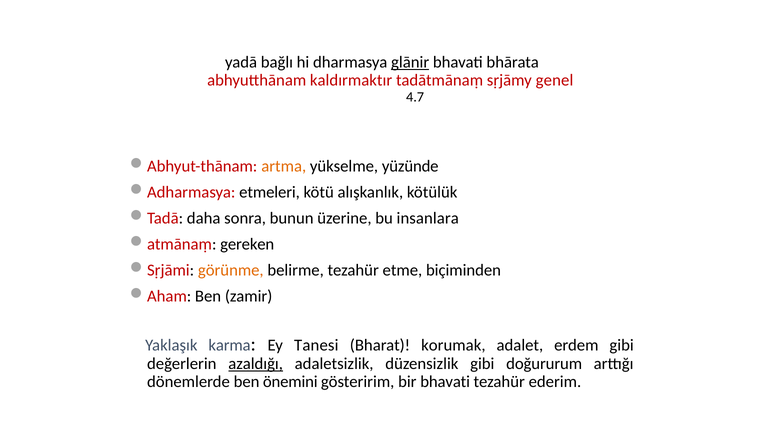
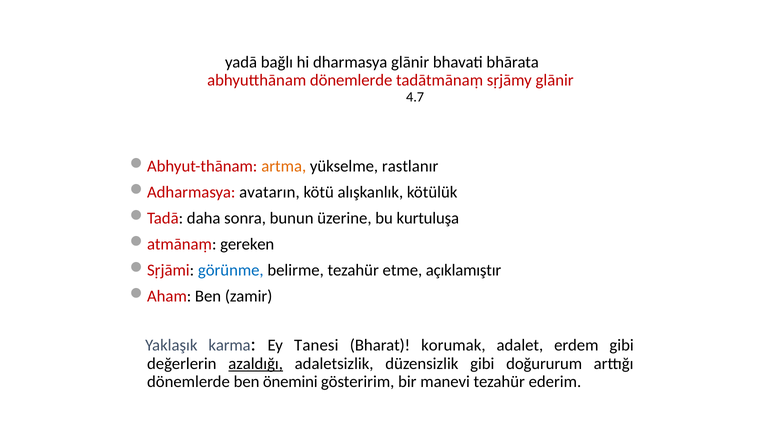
glānir underline: present -> none (410, 62)
abhyutthānam kaldırmaktır: kaldırmaktır -> dönemlerde (351, 80)
sṛjāmy genel: genel -> glānir (555, 80)
yüzünde: yüzünde -> rastlanır (410, 166)
etmeleri: etmeleri -> avatarın (269, 192)
insanlara: insanlara -> kurtuluşa (428, 218)
görünme colour: orange -> blue (231, 270)
biçiminden: biçiminden -> açıklamıştır (464, 270)
bir bhavati: bhavati -> manevi (445, 382)
